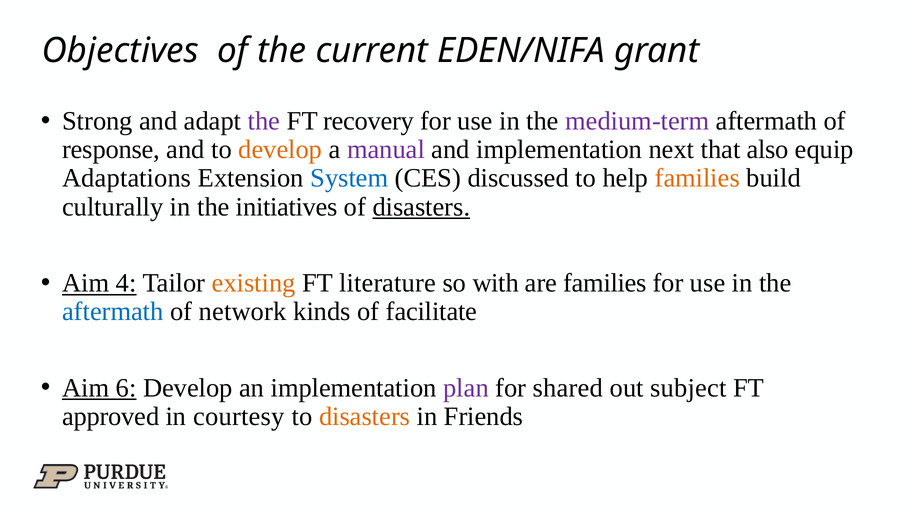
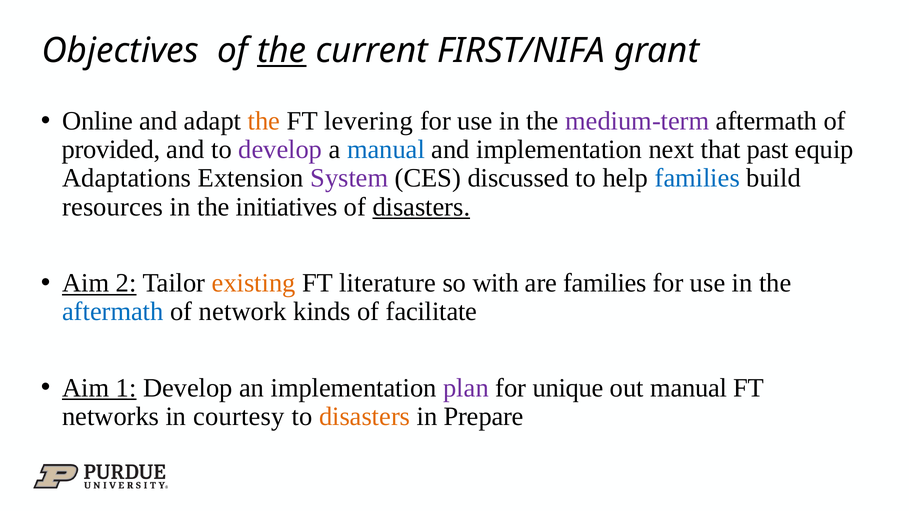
the underline: none -> present (282, 51)
EDEN/NIFA: EDEN/NIFA -> FIRST/NIFA (521, 51)
Strong: Strong -> Online (98, 121)
the colour: purple -> orange (264, 121)
recovery: recovery -> levering (368, 121)
response: response -> provided (111, 150)
develop colour: orange -> purple (280, 150)
manual colour: purple -> blue (386, 150)
also: also -> past (768, 150)
System colour: blue -> purple (349, 178)
families colour: orange -> blue (697, 178)
culturally: culturally -> resources (113, 207)
4: 4 -> 2 (126, 283)
6: 6 -> 1 (126, 388)
shared: shared -> unique (568, 388)
out subject: subject -> manual (689, 388)
approved: approved -> networks (111, 417)
Friends: Friends -> Prepare (484, 417)
